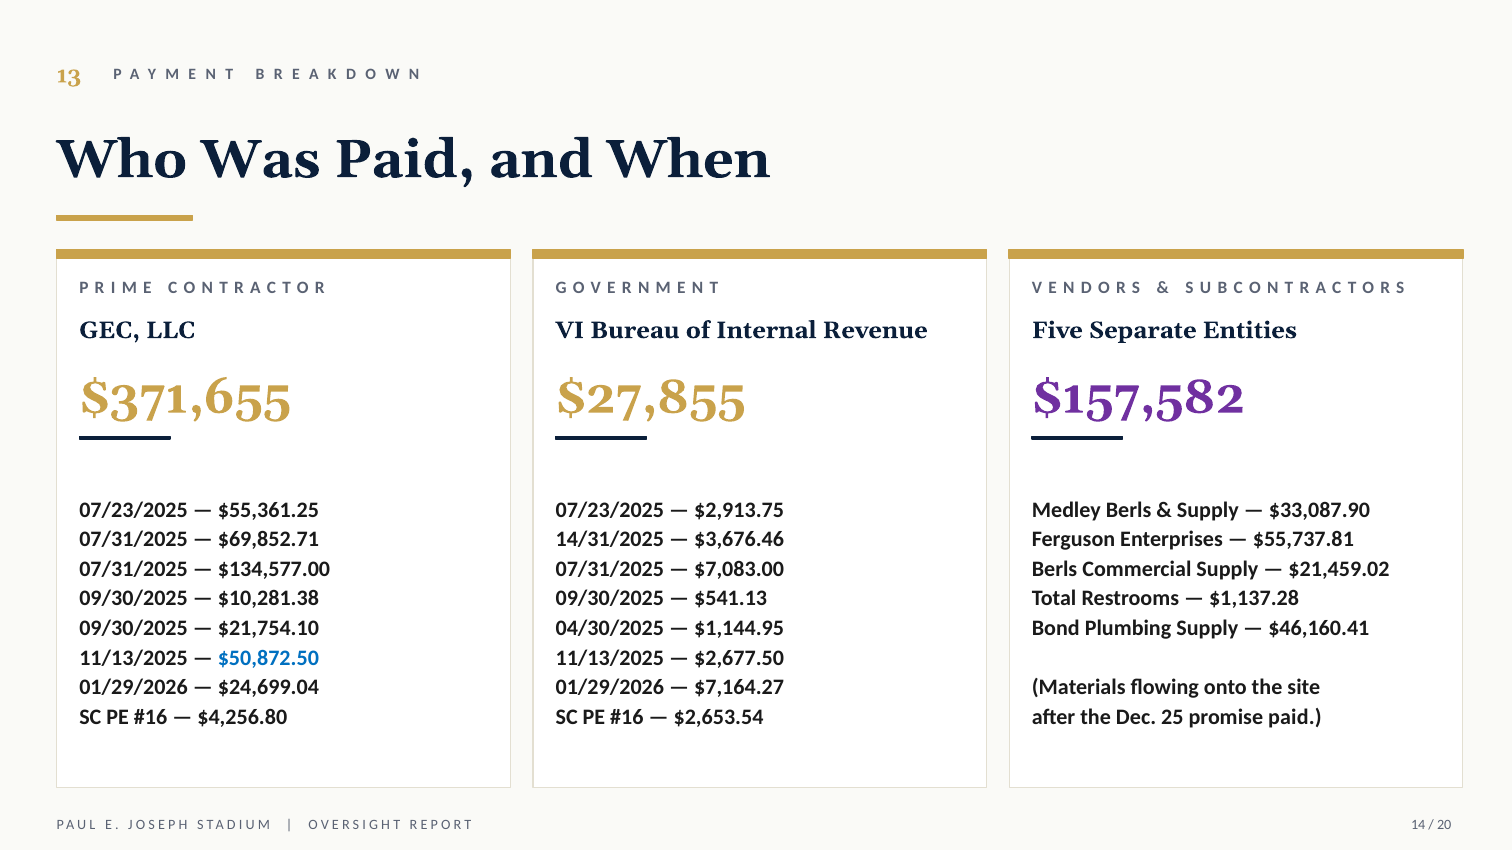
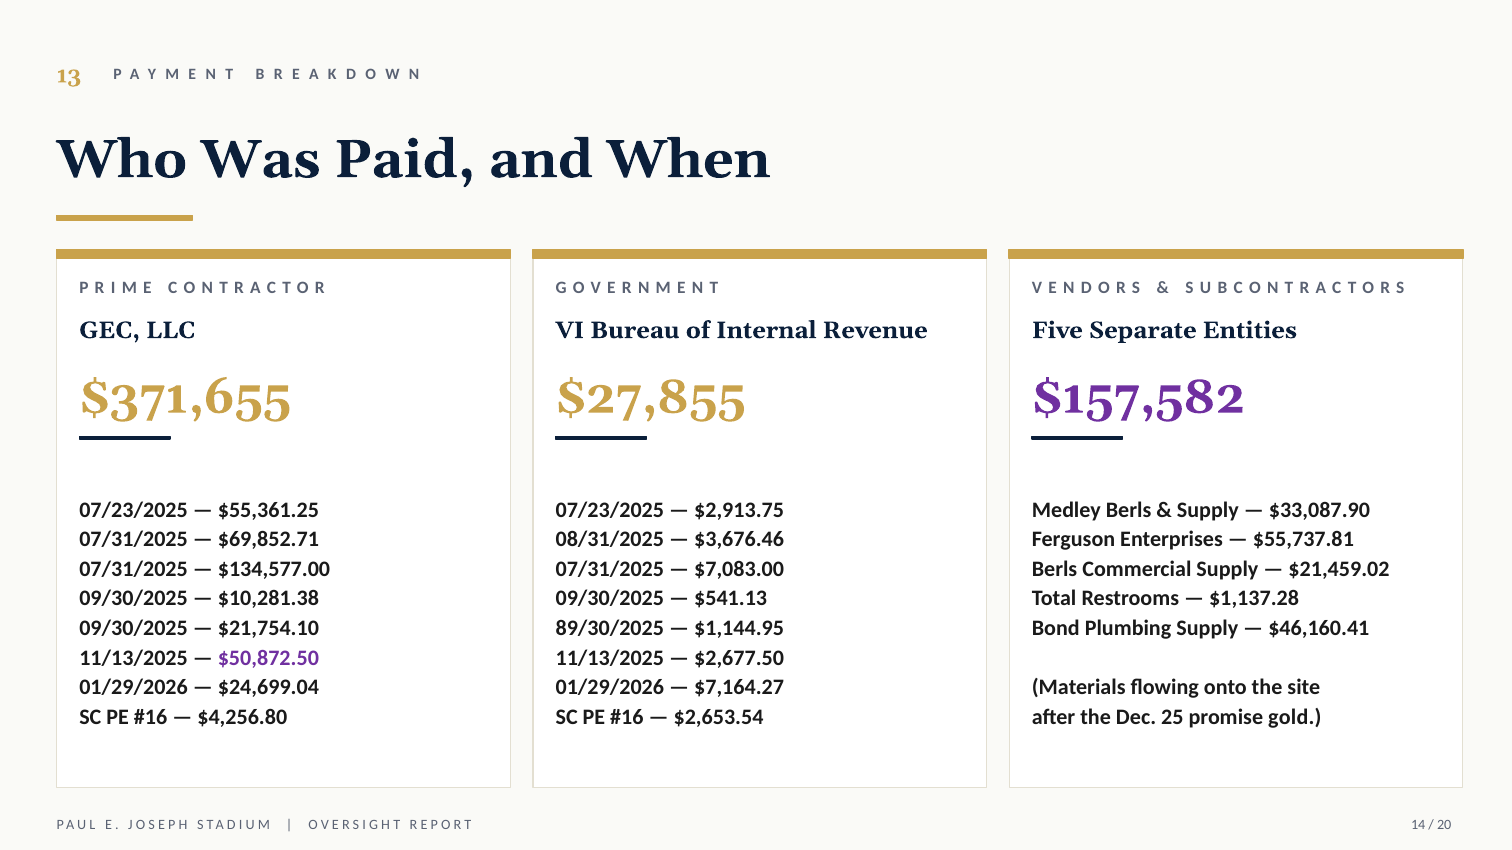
14/31/2025: 14/31/2025 -> 08/31/2025 (610, 540)
04/30/2025: 04/30/2025 -> 89/30/2025 (610, 629)
$50,872.50 colour: blue -> purple (268, 658)
promise paid: paid -> gold (1295, 718)
